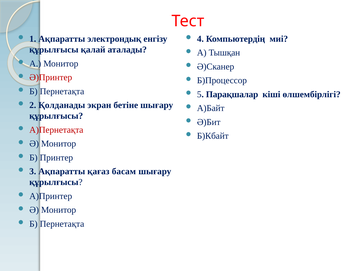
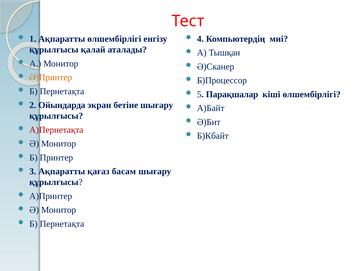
Ақпаратты электрондық: электрондық -> өлшембірлігі (114, 39)
Ә)Принтер colour: red -> orange (51, 78)
Қолданады: Қолданады -> Ойындарда (62, 105)
